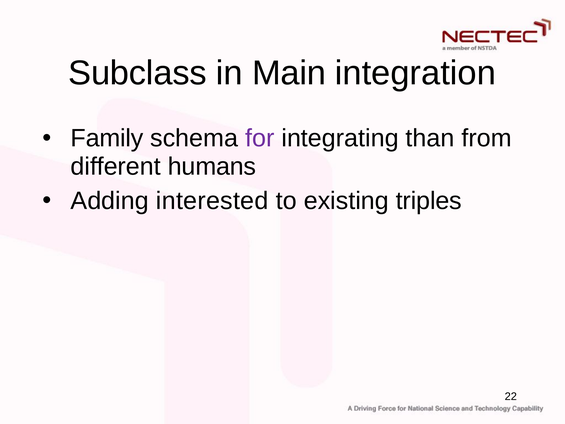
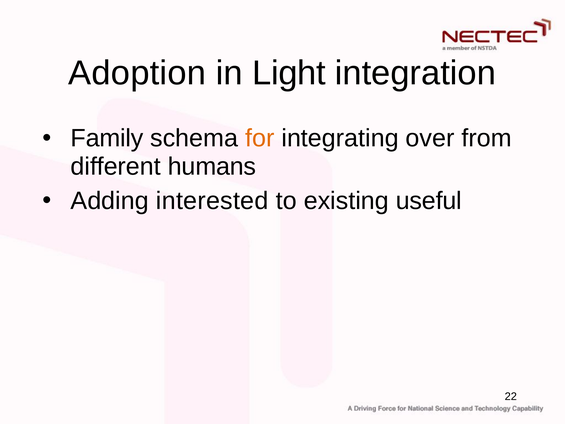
Subclass: Subclass -> Adoption (137, 73)
Main: Main -> Light (289, 73)
for colour: purple -> orange (260, 138)
than: than -> over (430, 138)
triples: triples -> useful (429, 201)
